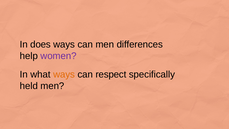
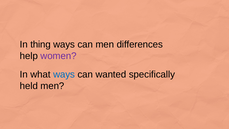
does: does -> thing (41, 44)
ways colour: orange -> blue (64, 74)
respect: respect -> wanted (111, 74)
